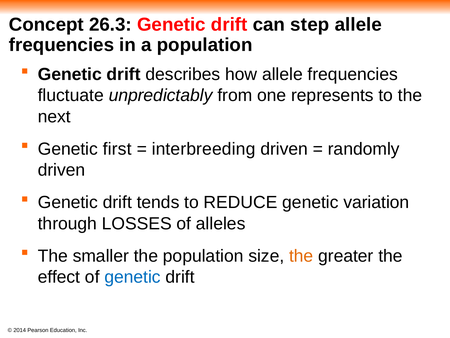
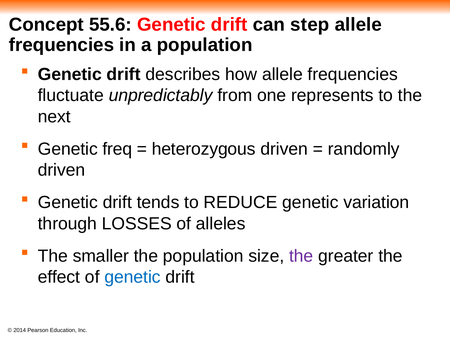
26.3: 26.3 -> 55.6 (110, 25)
first: first -> freq (117, 149)
interbreeding: interbreeding -> heterozygous (204, 149)
the colour: orange -> purple (301, 256)
